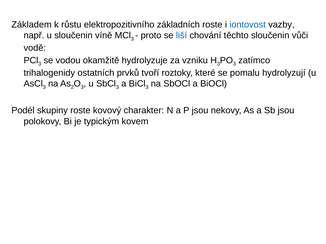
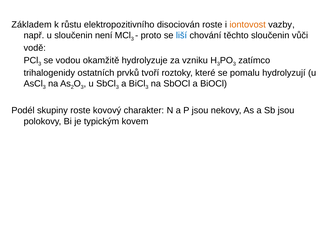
základních: základních -> disociován (178, 25)
iontovost colour: blue -> orange (248, 25)
víně: víně -> není (104, 36)
